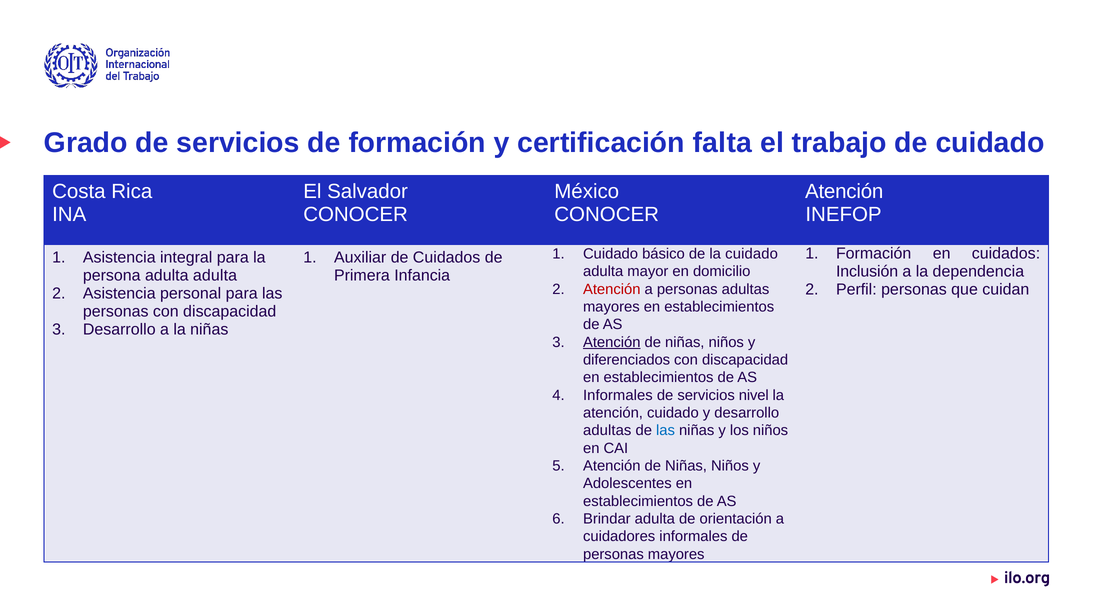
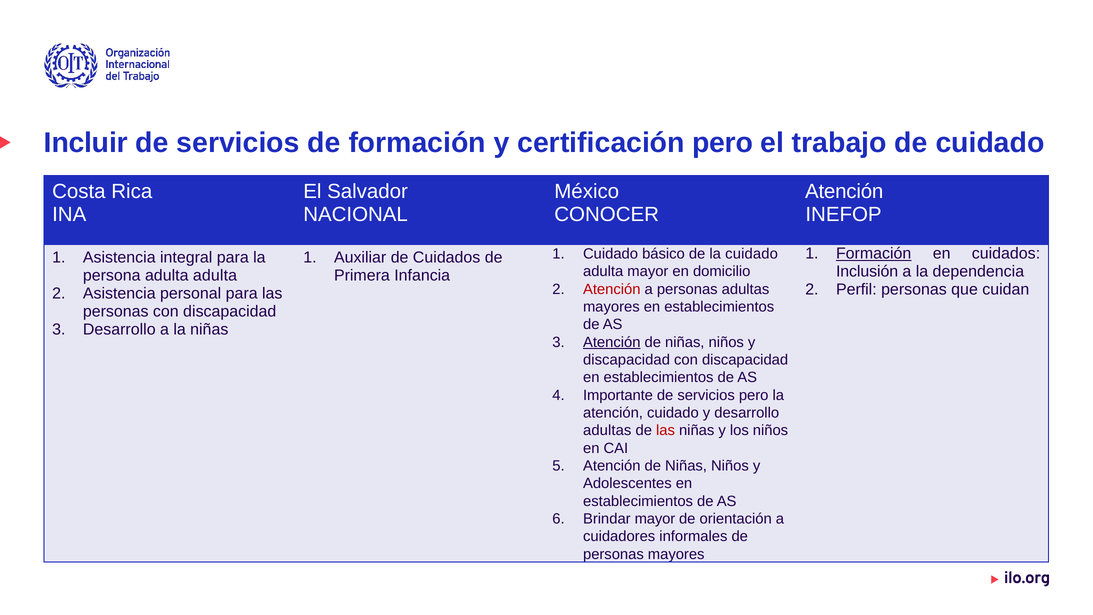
Grado: Grado -> Incluir (86, 143)
certificación falta: falta -> pero (723, 143)
CONOCER: CONOCER -> NACIONAL (356, 215)
Formación underline: none -> present (874, 253)
diferenciados: diferenciados -> discapacidad (627, 360)
Informales: Informales -> Importante (618, 395)
servicios nivel: nivel -> pero (754, 395)
las colour: blue -> red (666, 430)
Brindar adulta: adulta -> mayor (655, 519)
